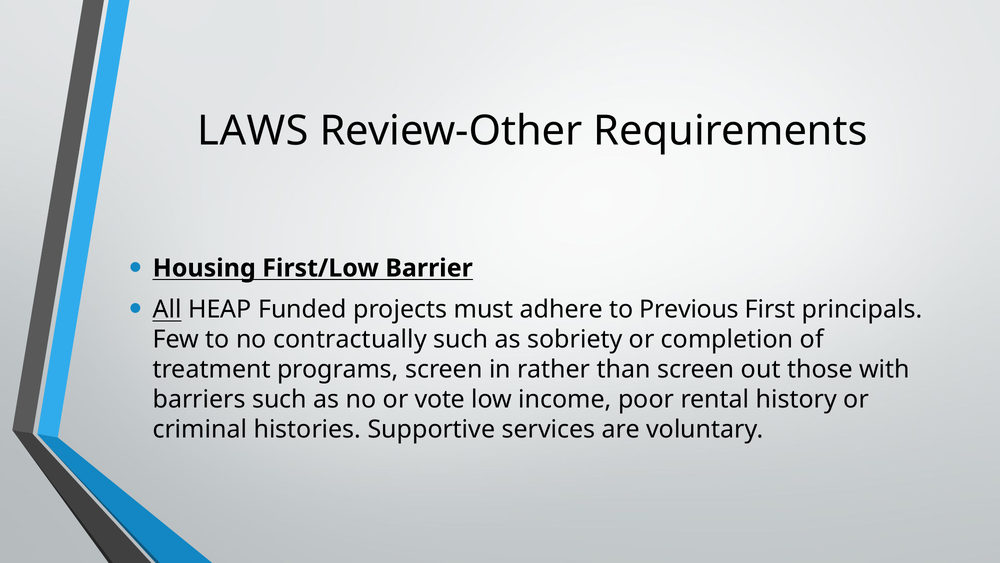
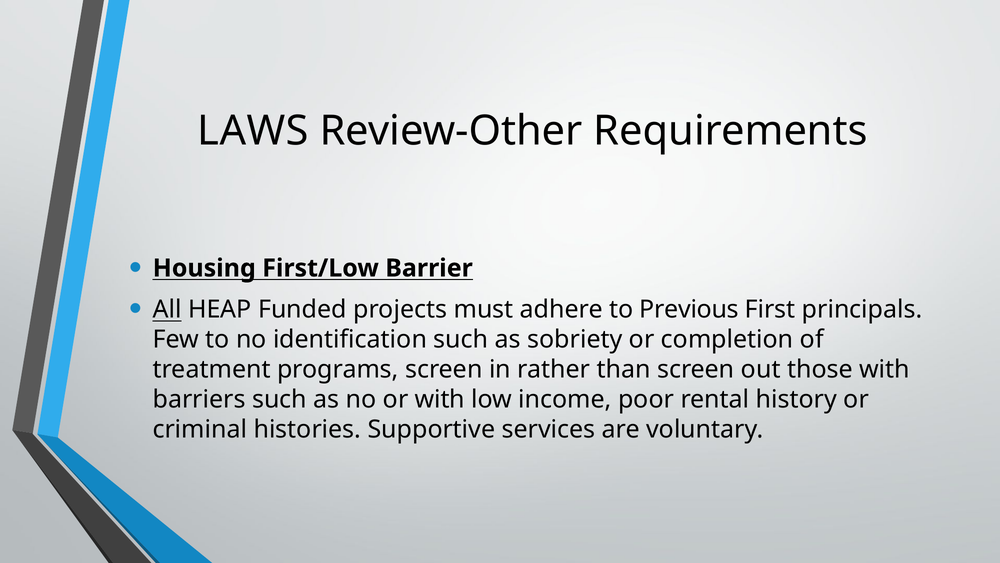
contractually: contractually -> identification (350, 339)
or vote: vote -> with (440, 399)
